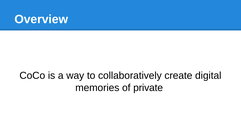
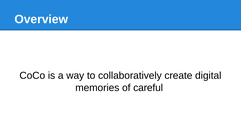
private: private -> careful (148, 87)
